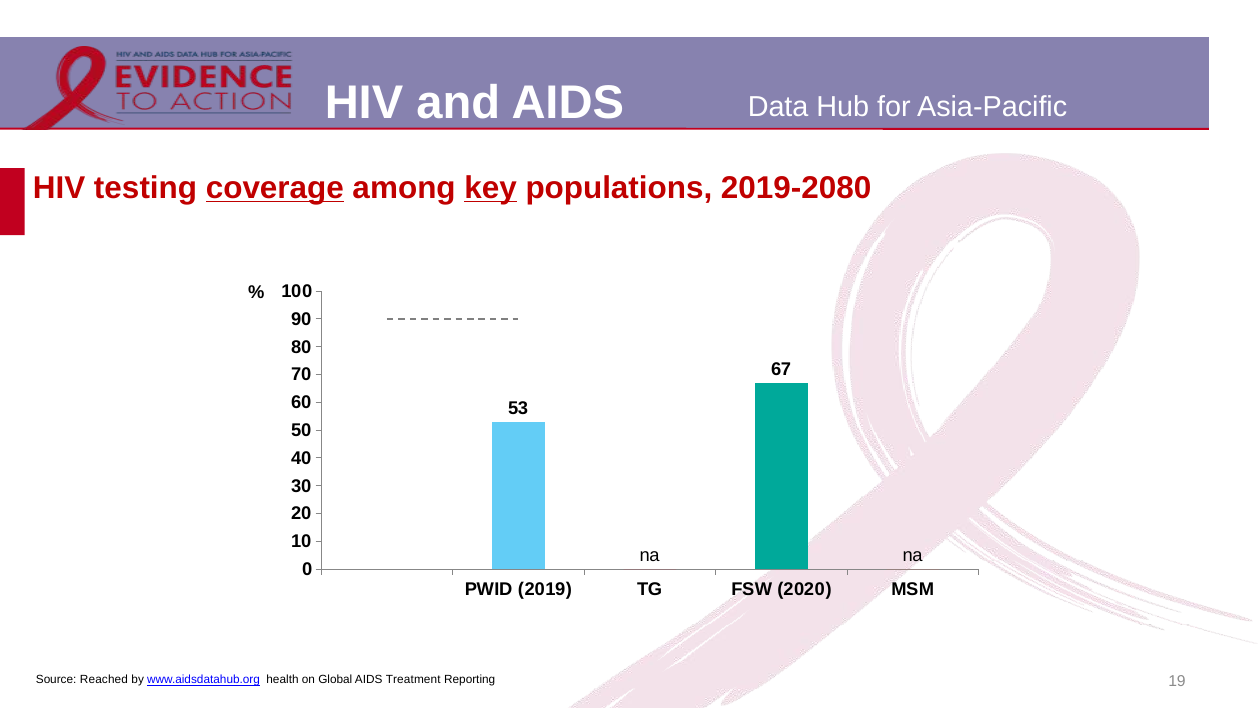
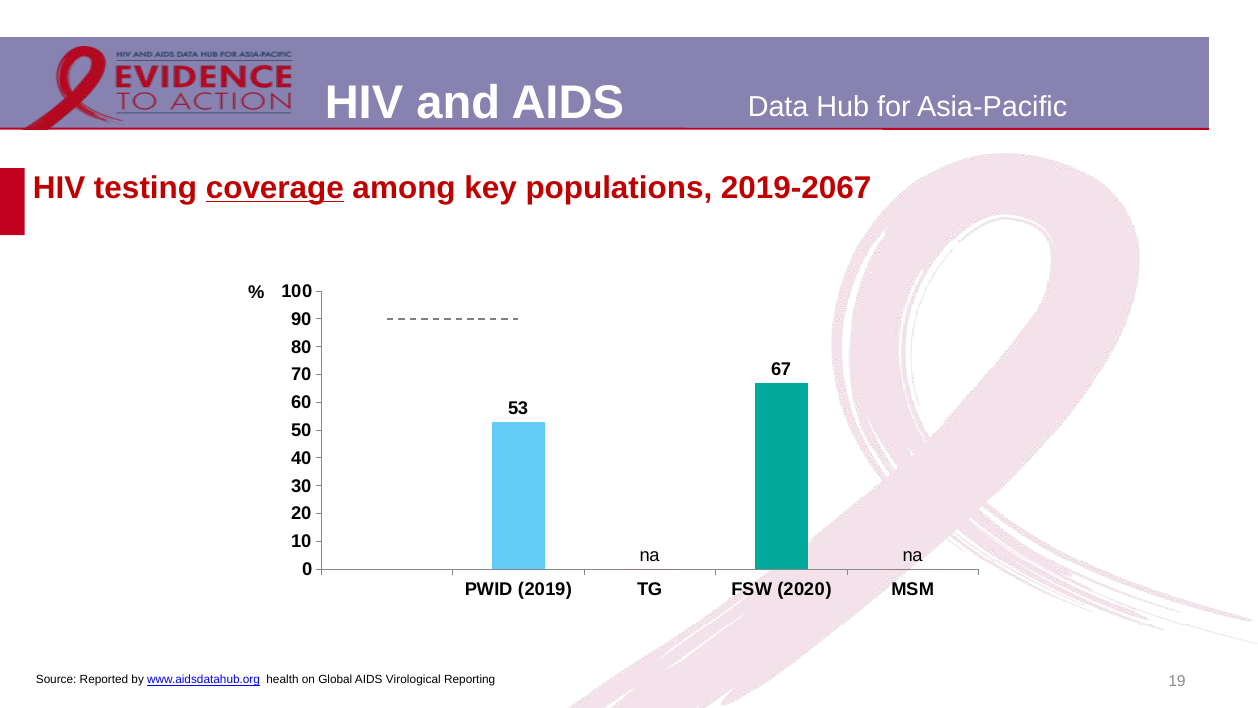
key underline: present -> none (491, 188)
2019-2080: 2019-2080 -> 2019-2067 (796, 188)
Reached: Reached -> Reported (104, 679)
Treatment: Treatment -> Virological (413, 679)
